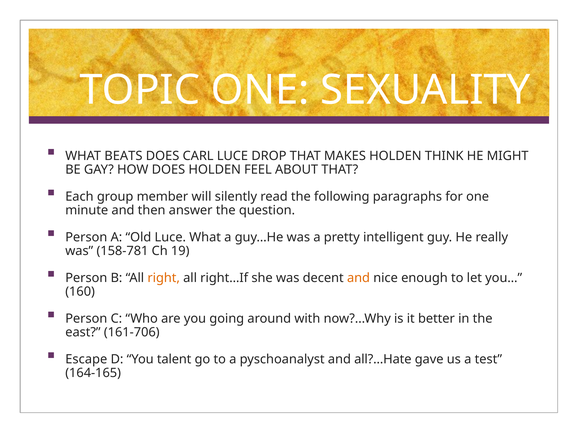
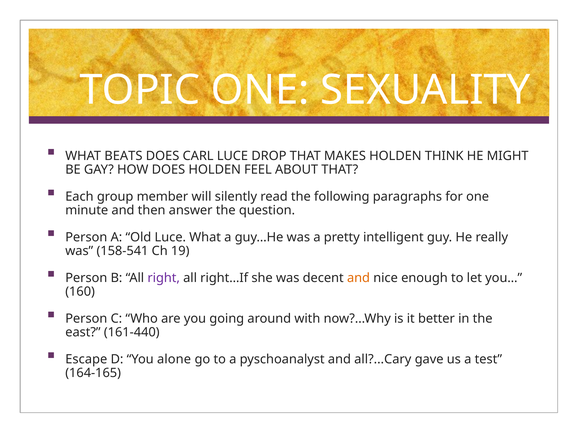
158-781: 158-781 -> 158-541 (122, 251)
right colour: orange -> purple (164, 278)
161-706: 161-706 -> 161-440 (132, 333)
talent: talent -> alone (174, 360)
all?...Hate: all?...Hate -> all?...Cary (383, 360)
